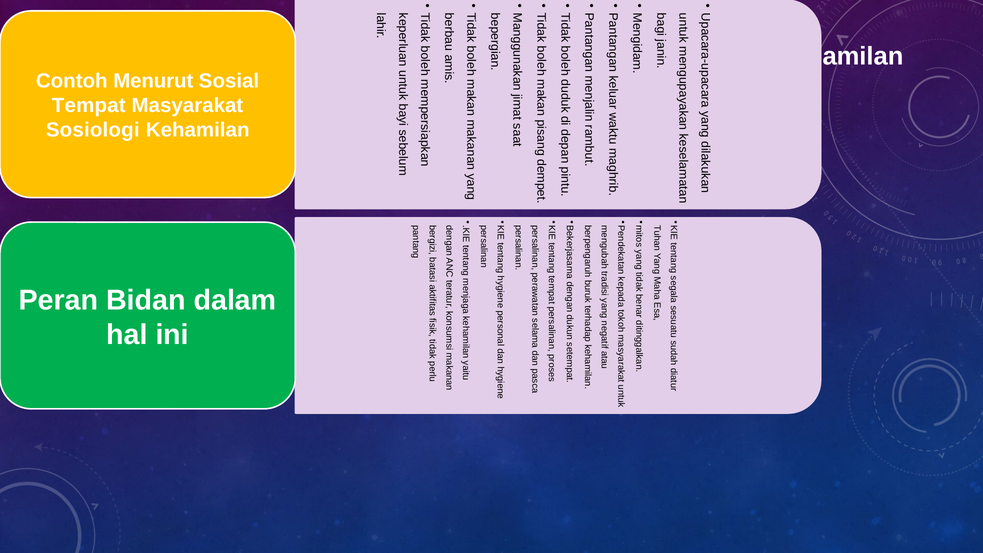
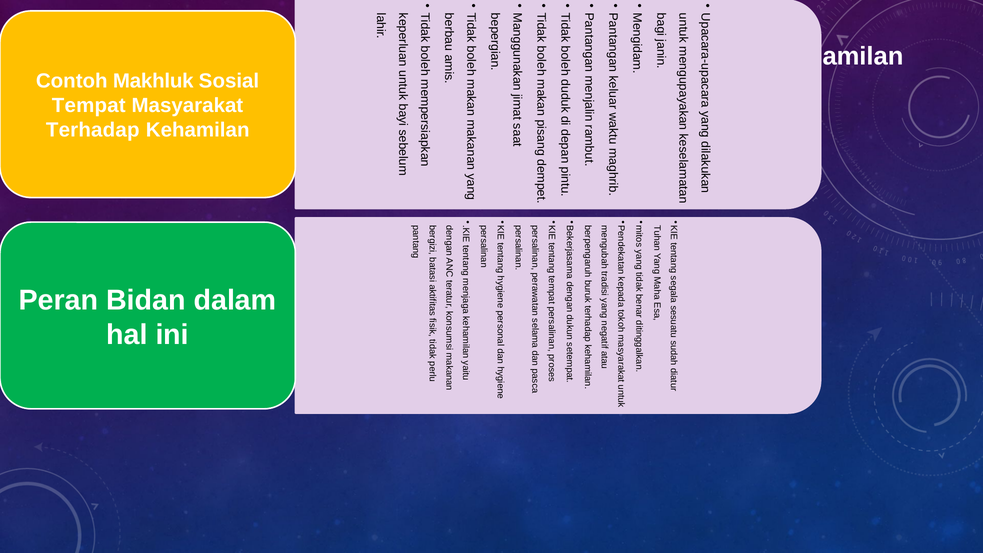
Menurut: Menurut -> Makhluk (153, 81)
Sosiologi: Sosiologi -> Terhadap (93, 130)
